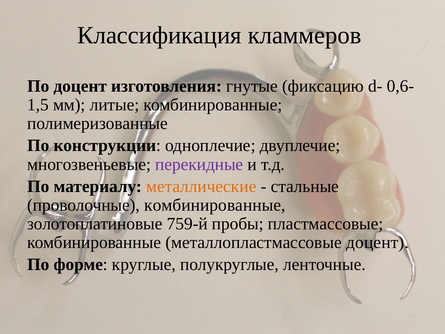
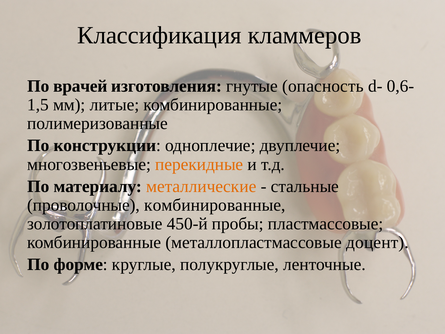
По доцент: доцент -> врачей (80, 86)
фиксацию: фиксацию -> опасность (323, 86)
перекидные colour: purple -> orange (199, 164)
759-й: 759-й -> 450-й (187, 224)
